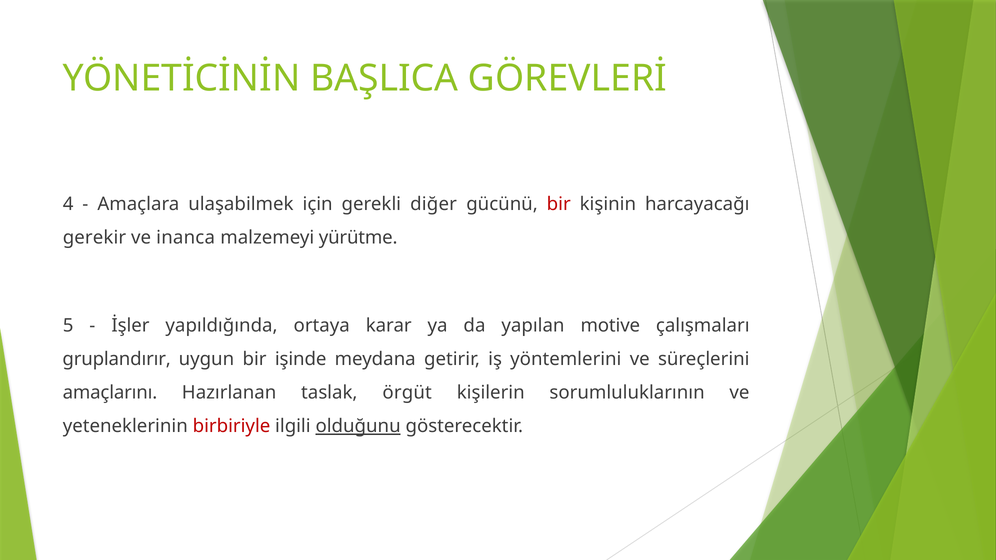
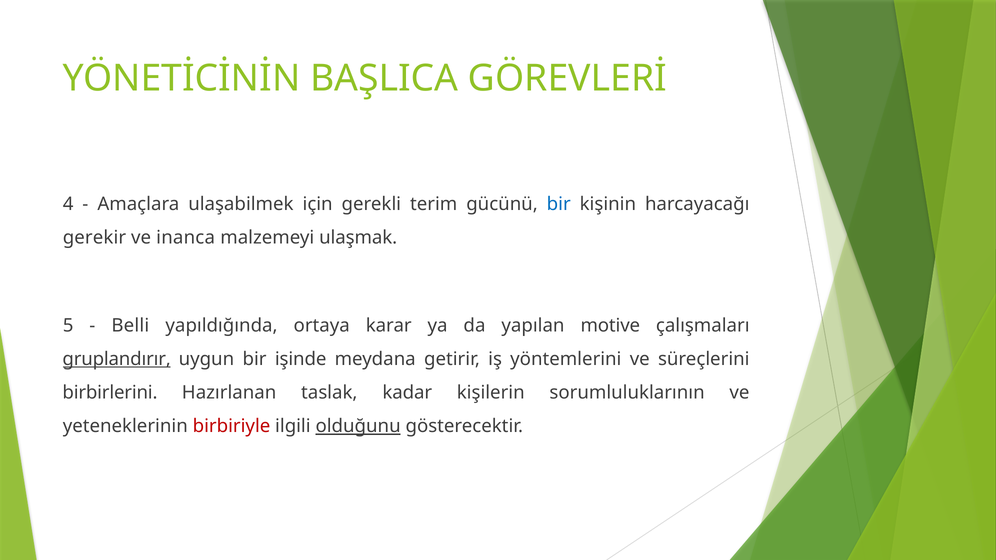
diğer: diğer -> terim (434, 204)
bir colour: red -> blue (559, 204)
yürütme: yürütme -> ulaşmak (358, 238)
İşler: İşler -> Belli (130, 326)
gruplandırır underline: none -> present (117, 359)
amaçlarını: amaçlarını -> birbirlerini (110, 393)
örgüt: örgüt -> kadar (407, 393)
